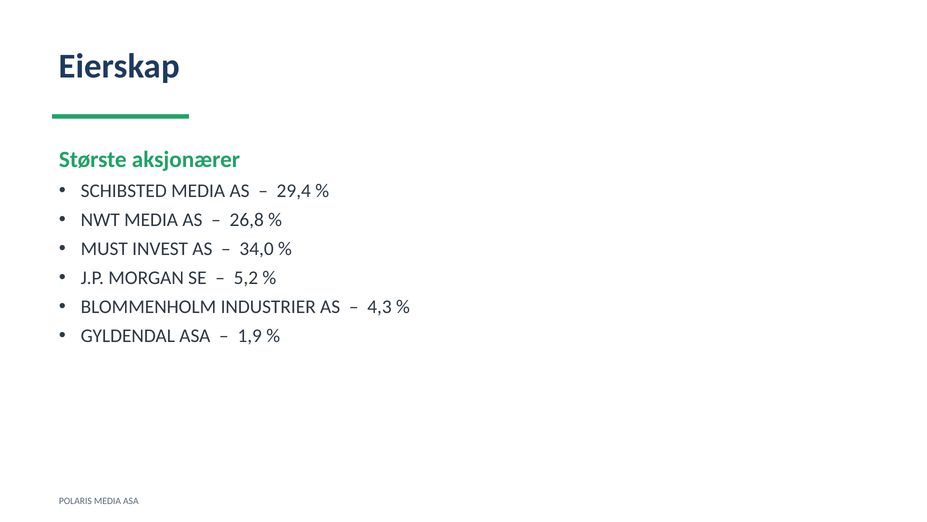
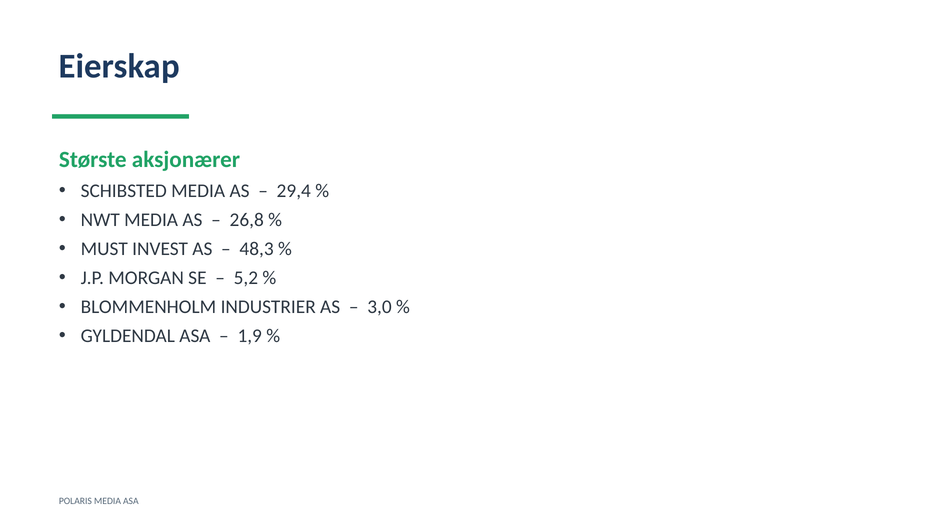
34,0: 34,0 -> 48,3 (257, 249)
4,3: 4,3 -> 3,0 (380, 307)
